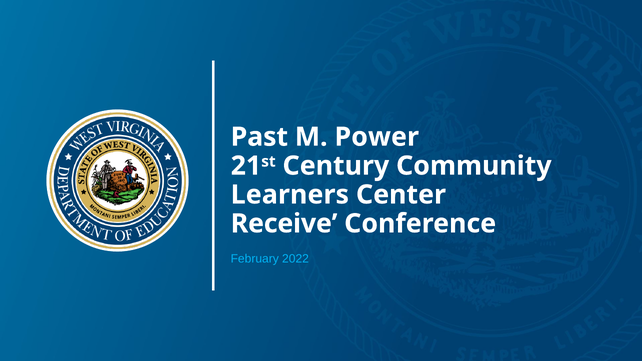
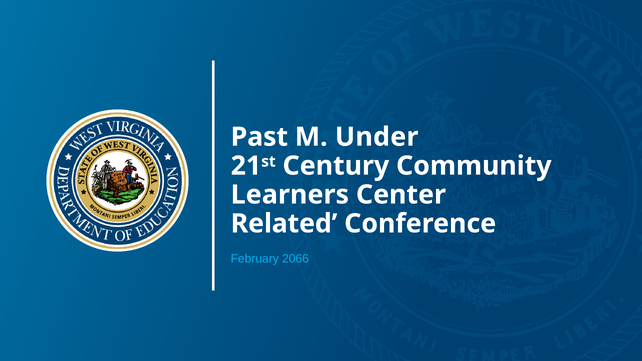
Power: Power -> Under (377, 137)
Receive: Receive -> Related (284, 224)
2022: 2022 -> 2066 (296, 259)
